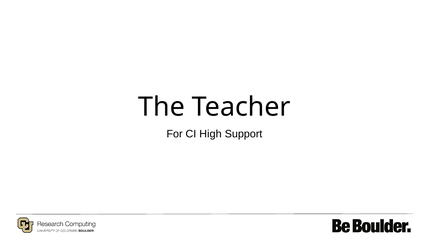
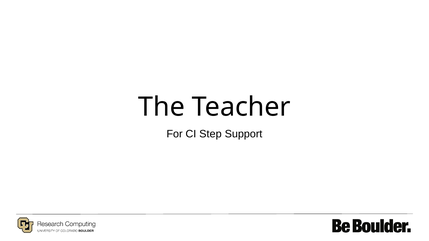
High: High -> Step (211, 134)
